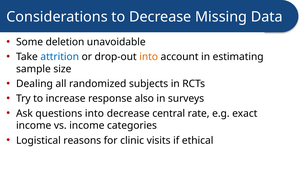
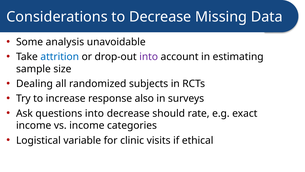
deletion: deletion -> analysis (65, 42)
into colour: orange -> purple (149, 57)
central: central -> should (169, 113)
reasons: reasons -> variable (82, 140)
